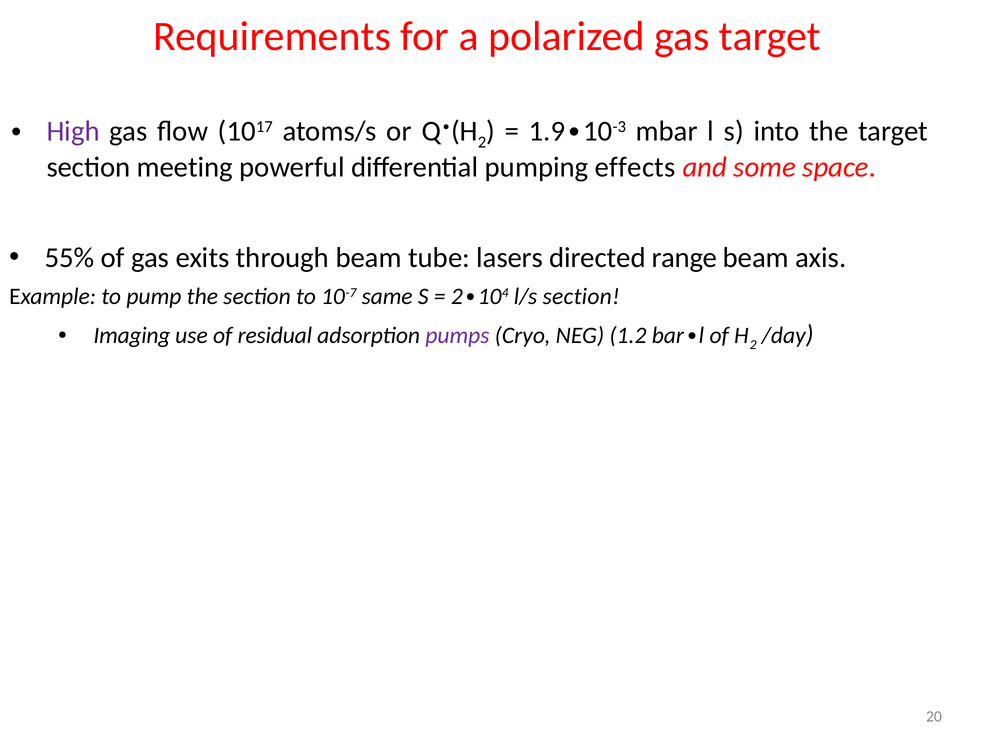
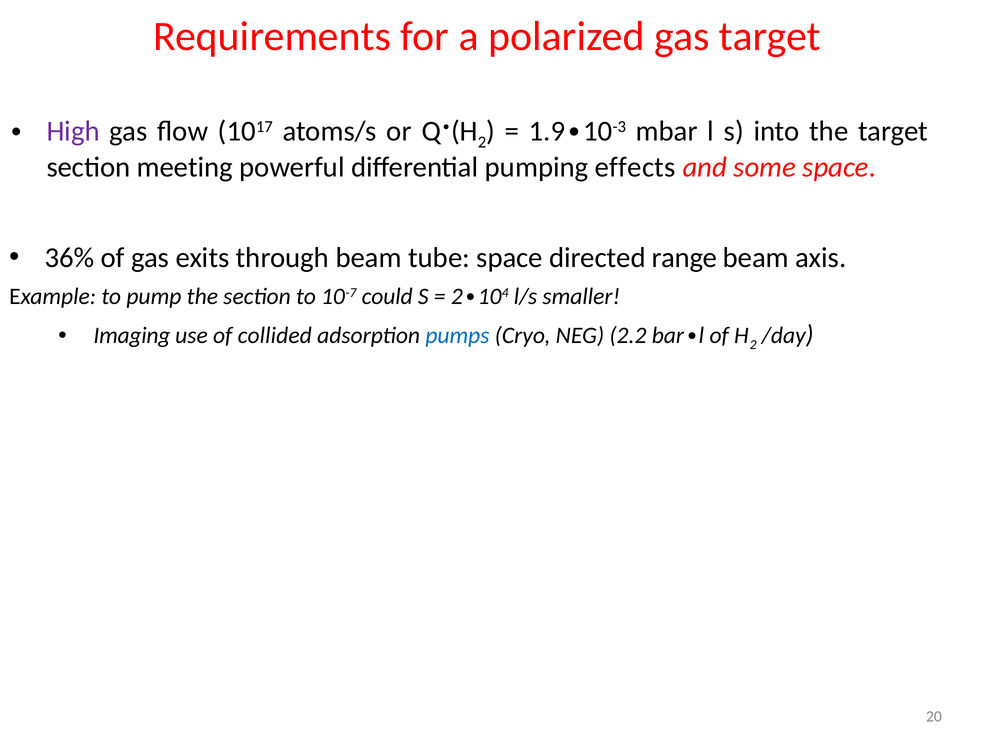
55%: 55% -> 36% (69, 258)
tube lasers: lasers -> space (510, 258)
l/s section: section -> smaller (581, 297)
same: same -> could (387, 297)
residual: residual -> collided (275, 336)
pumps colour: purple -> blue (457, 336)
1.2: 1.2 -> 2.2 (628, 336)
